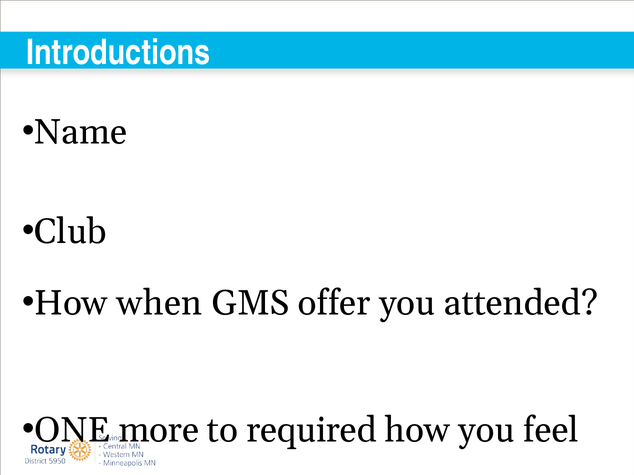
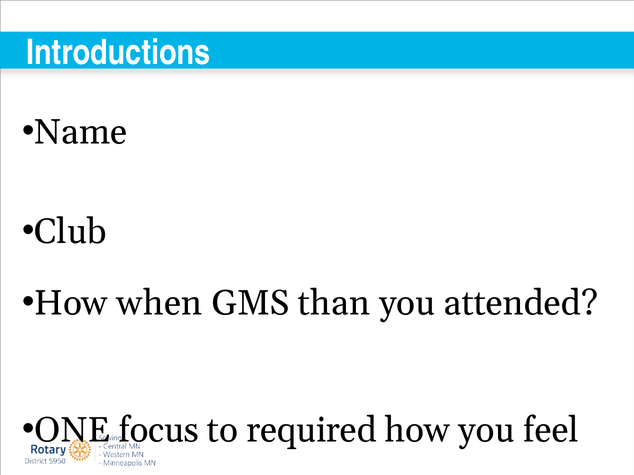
offer: offer -> than (334, 304)
more: more -> focus (159, 430)
